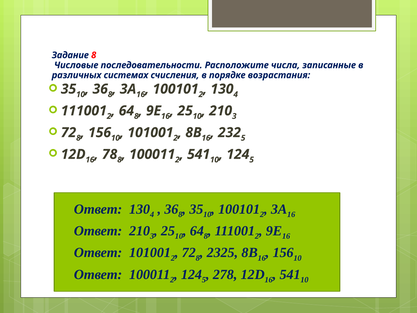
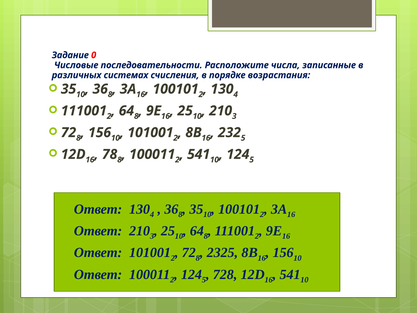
Задание 8: 8 -> 0 (94, 55)
278: 278 -> 728 (225, 274)
